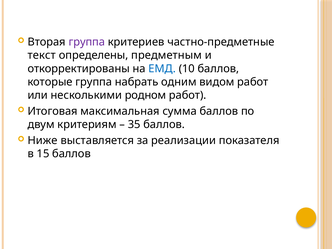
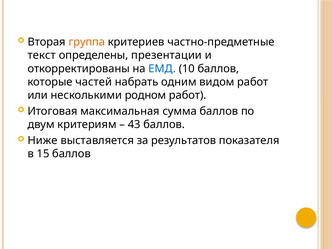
группа colour: purple -> orange (87, 42)
предметным: предметным -> презентации (167, 55)
которые группа: группа -> частей (94, 82)
35: 35 -> 43 (134, 124)
реализации: реализации -> результатов (184, 141)
